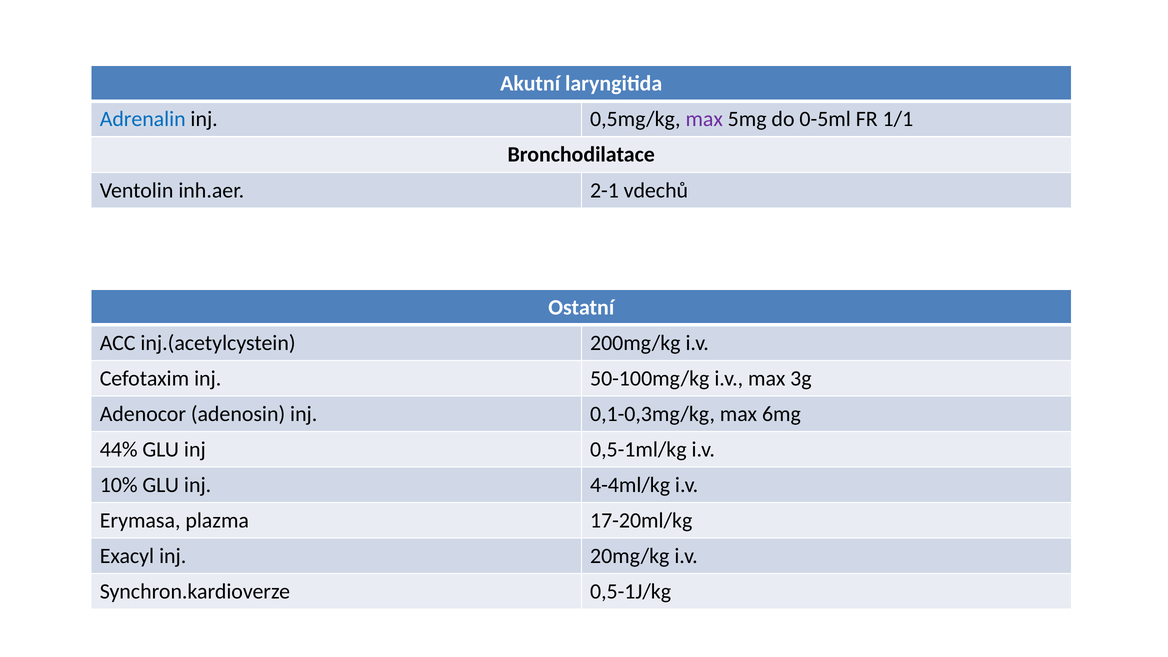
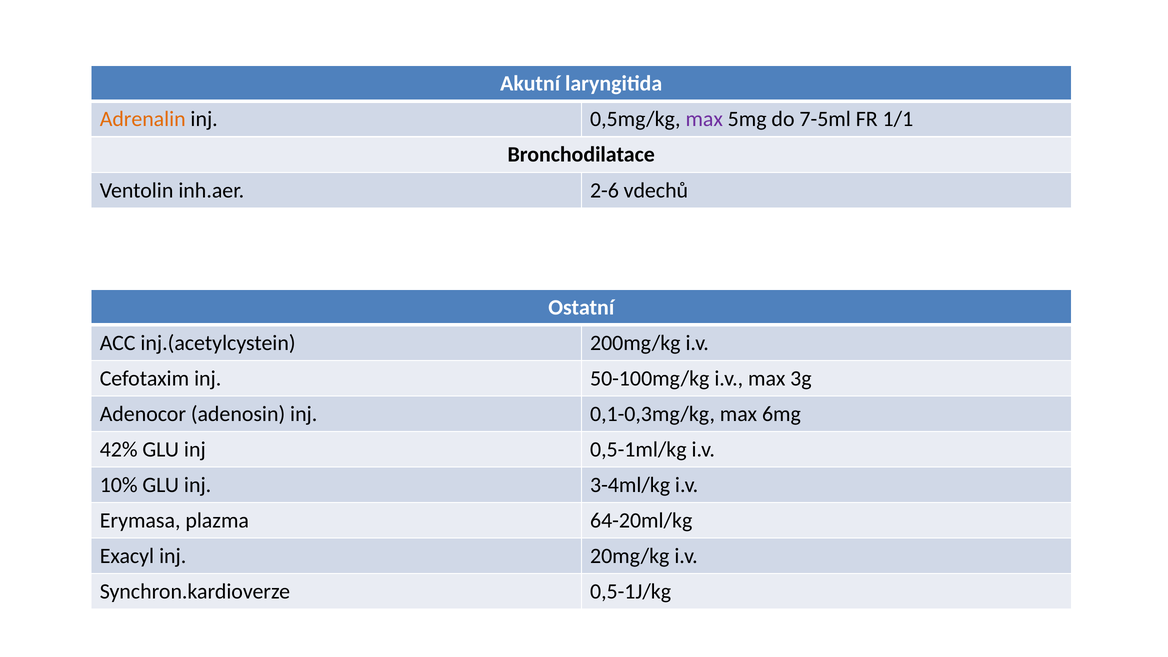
Adrenalin colour: blue -> orange (143, 119)
0-5ml: 0-5ml -> 7-5ml (825, 119)
2-1: 2-1 -> 2-6 (604, 190)
44%: 44% -> 42% (119, 449)
4-4ml/kg: 4-4ml/kg -> 3-4ml/kg (630, 485)
17-20ml/kg: 17-20ml/kg -> 64-20ml/kg (641, 520)
